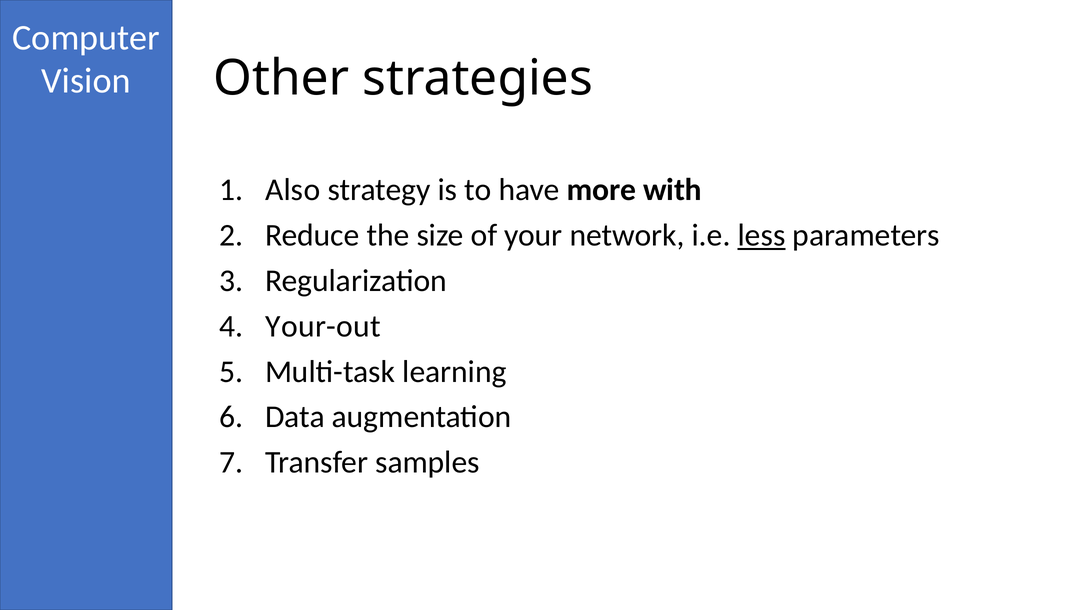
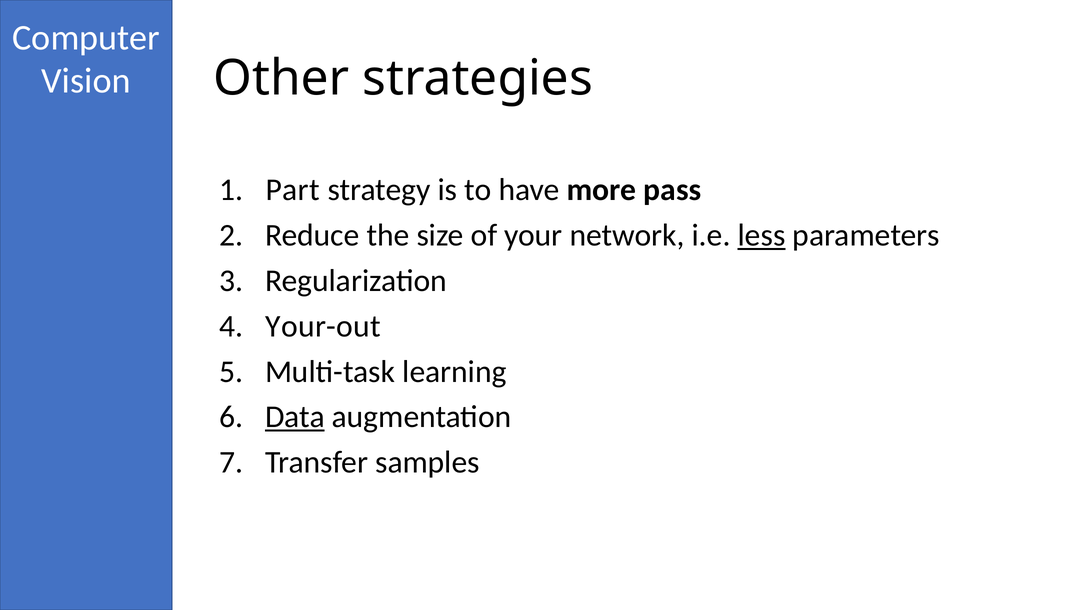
Also: Also -> Part (293, 190)
with: with -> pass (672, 190)
Data underline: none -> present (295, 417)
